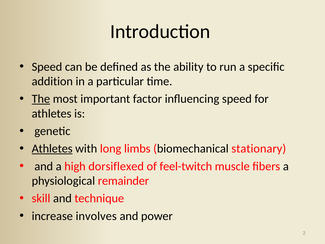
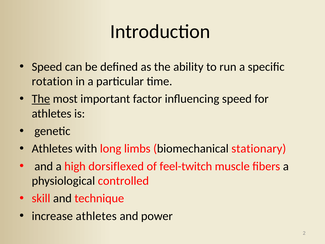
addition: addition -> rotation (52, 81)
Athletes underline: present -> none (52, 149)
remainder: remainder -> controlled (123, 181)
increase involves: involves -> athletes (96, 216)
